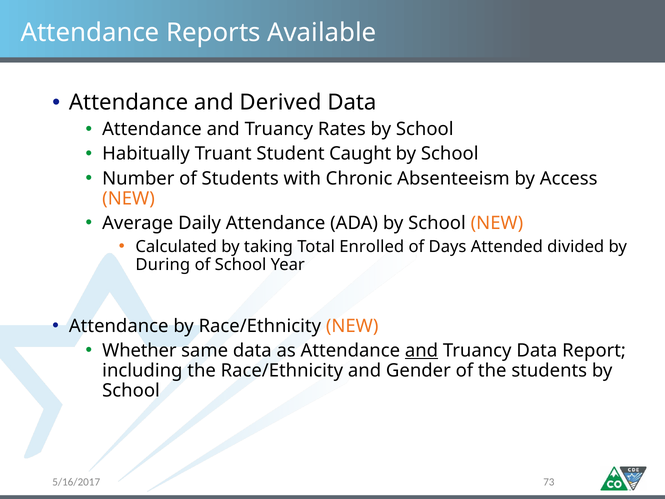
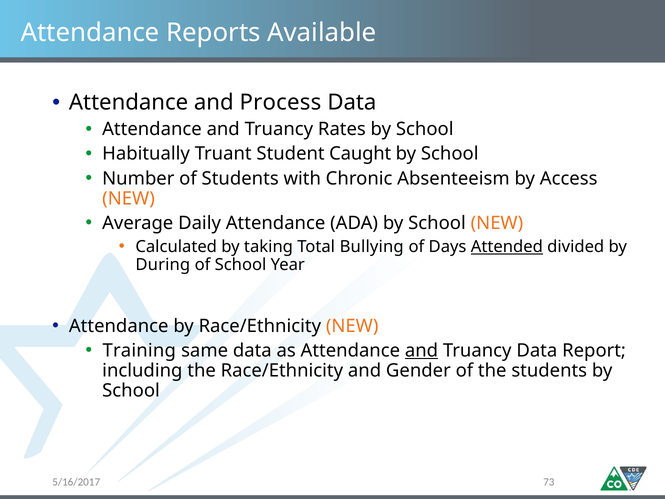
Derived: Derived -> Process (280, 103)
Enrolled: Enrolled -> Bullying (372, 247)
Attended underline: none -> present (507, 247)
Whether: Whether -> Training (139, 350)
